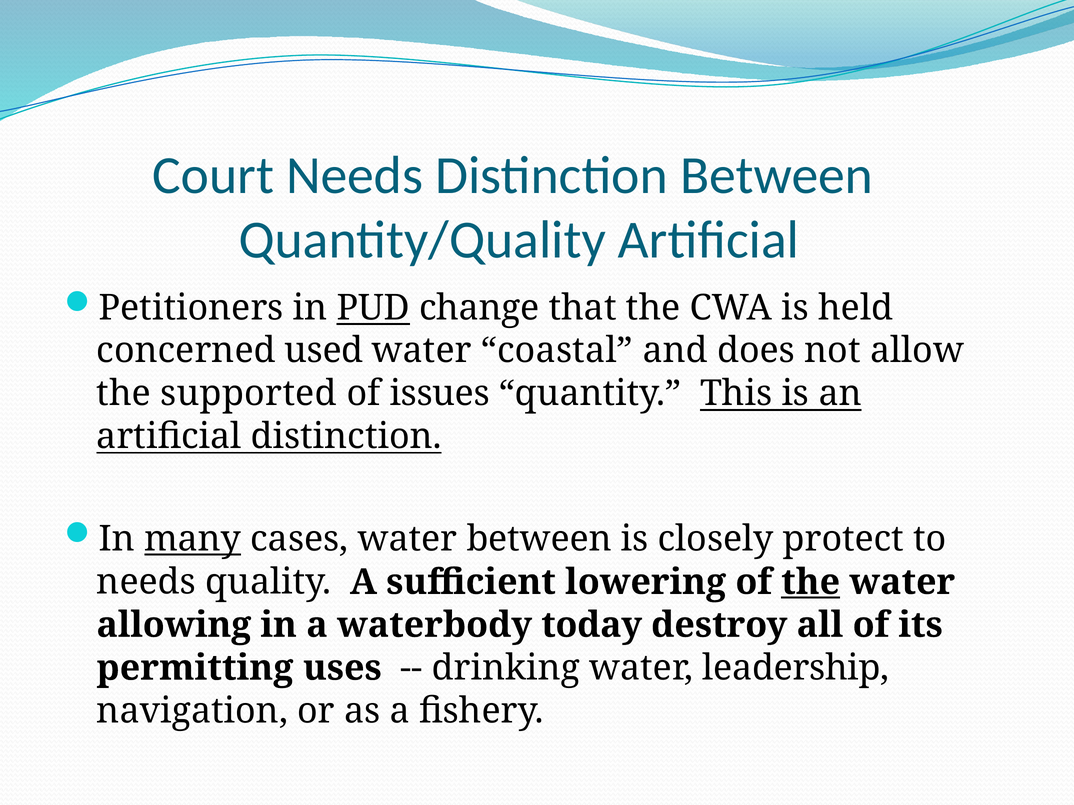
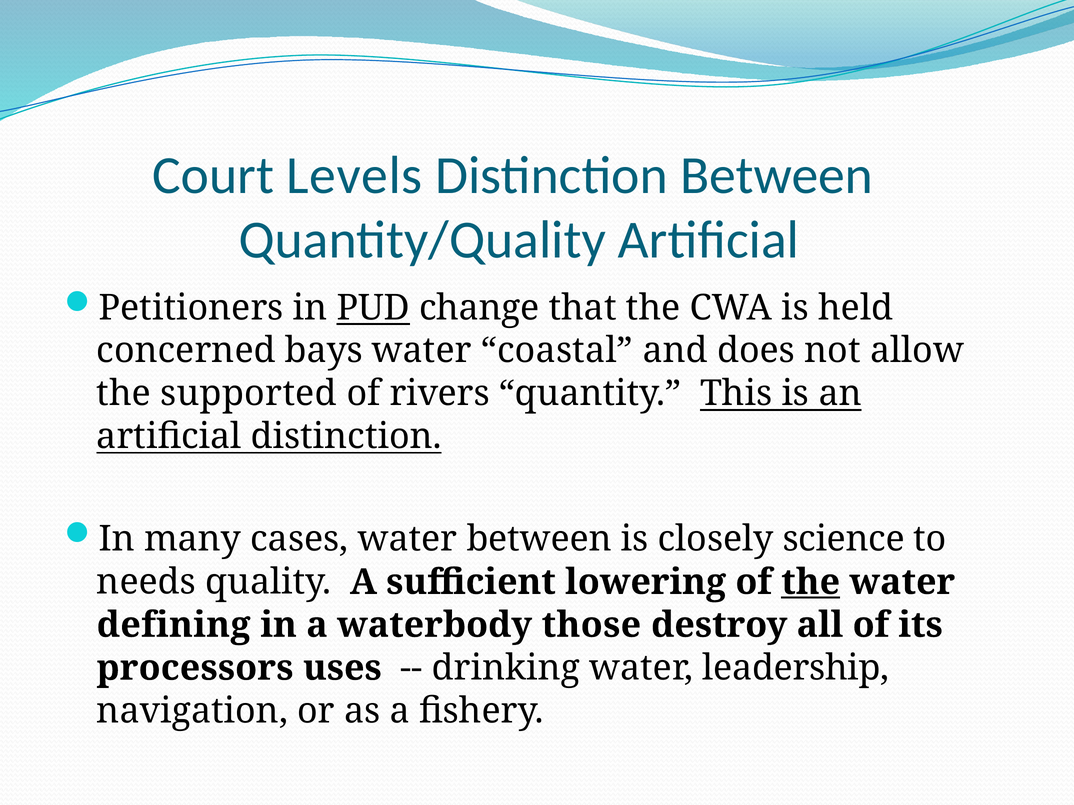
Court Needs: Needs -> Levels (354, 176)
used: used -> bays (324, 351)
issues: issues -> rivers (440, 394)
many underline: present -> none (193, 539)
protect: protect -> science (844, 539)
allowing: allowing -> defining (174, 625)
today: today -> those (591, 625)
permitting: permitting -> processors (195, 668)
